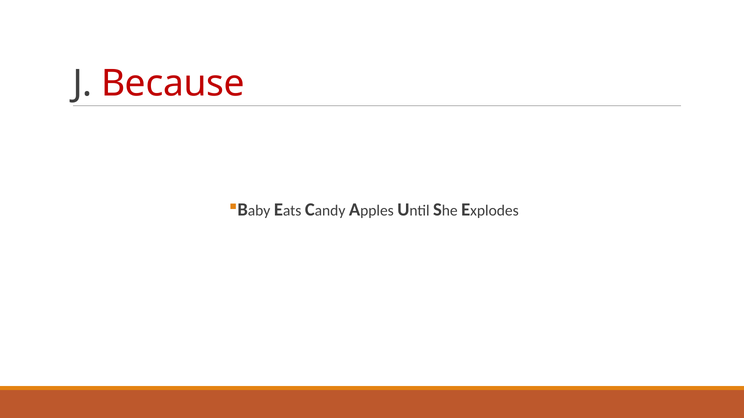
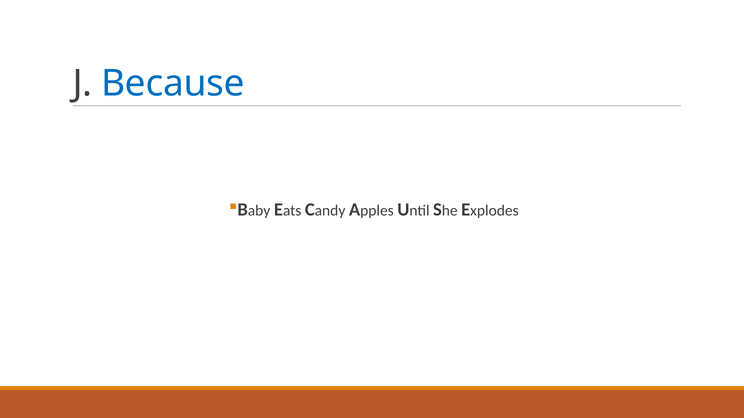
Because colour: red -> blue (173, 83)
